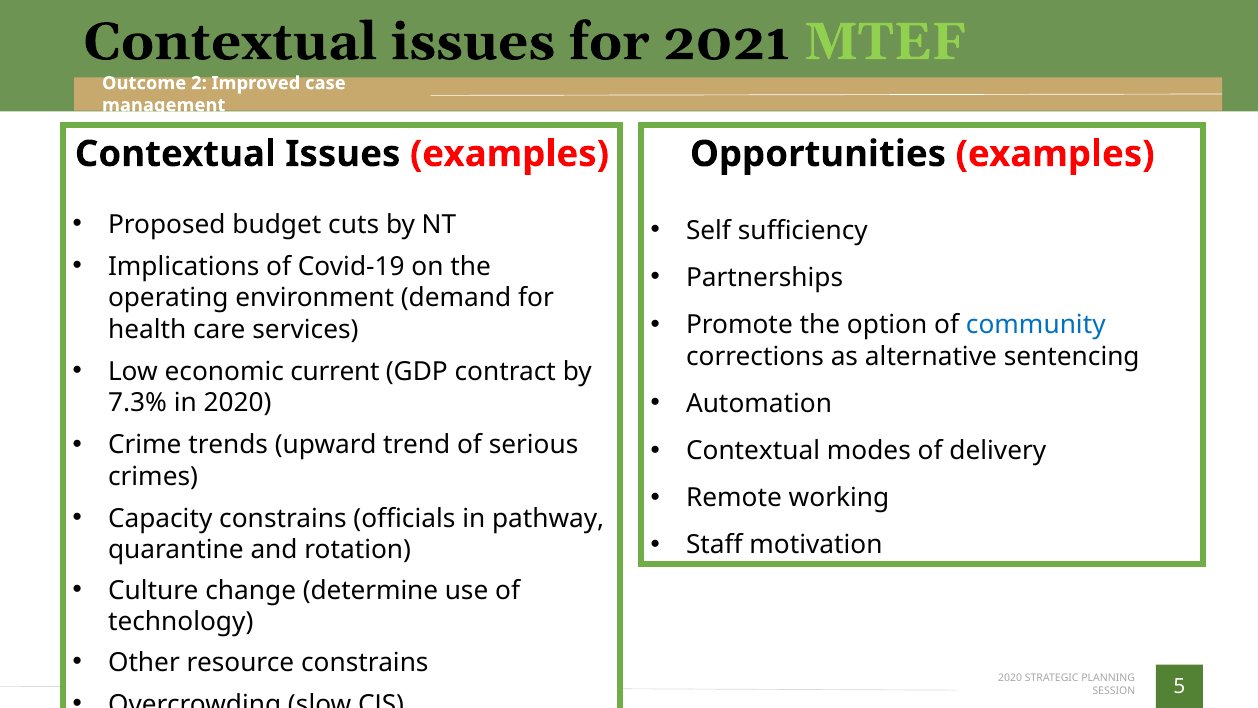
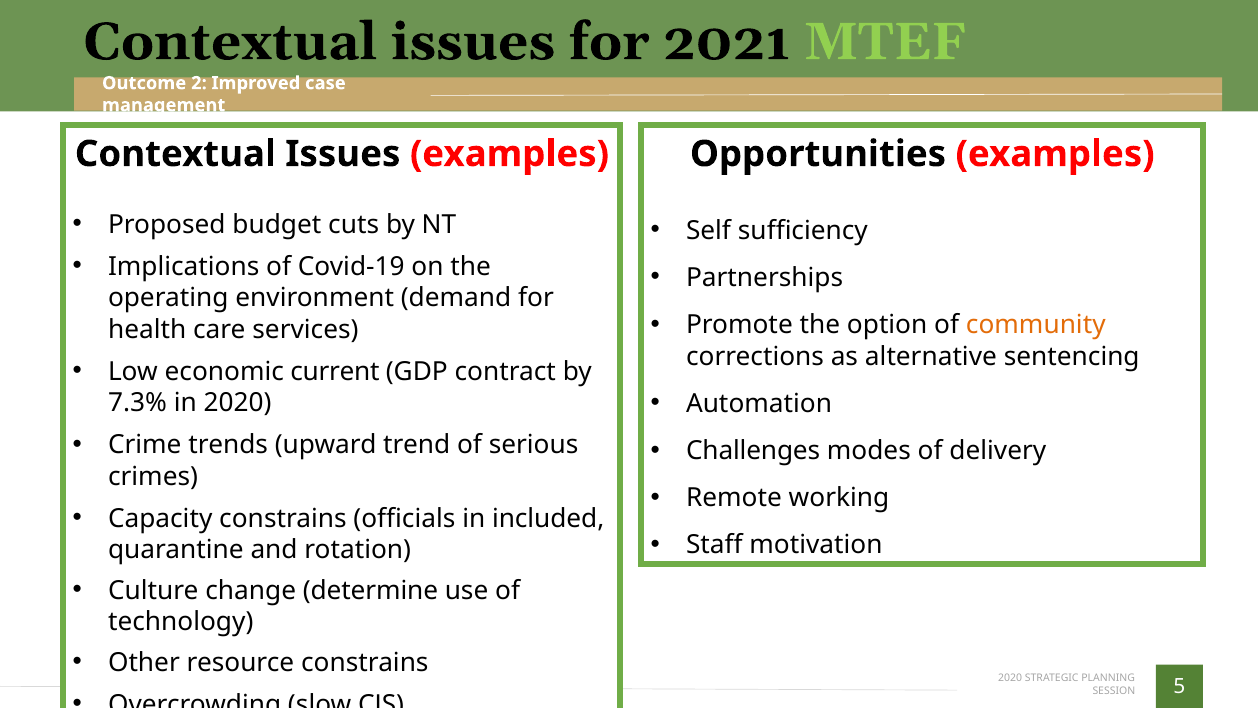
community colour: blue -> orange (1036, 325)
Contextual: Contextual -> Challenges (753, 451)
pathway: pathway -> included (548, 518)
